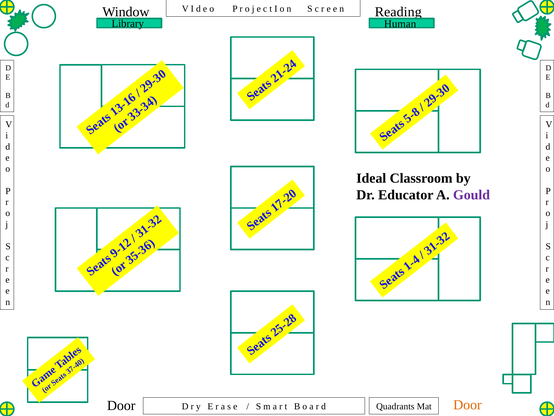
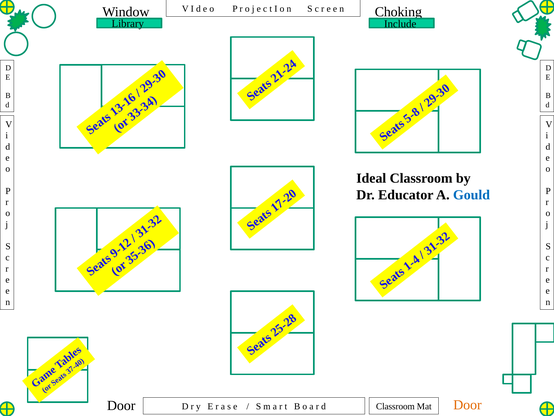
Reading: Reading -> Choking (398, 12)
Human: Human -> Include (400, 24)
Gould colour: purple -> blue (472, 195)
d Quadrants: Quadrants -> Classroom (395, 406)
